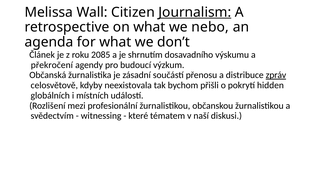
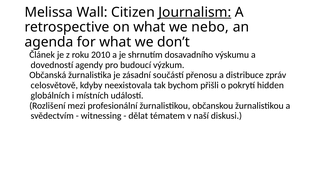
2085: 2085 -> 2010 (101, 55)
překročení: překročení -> dovedností (52, 65)
zpráv underline: present -> none (276, 75)
které: které -> dělat (138, 116)
